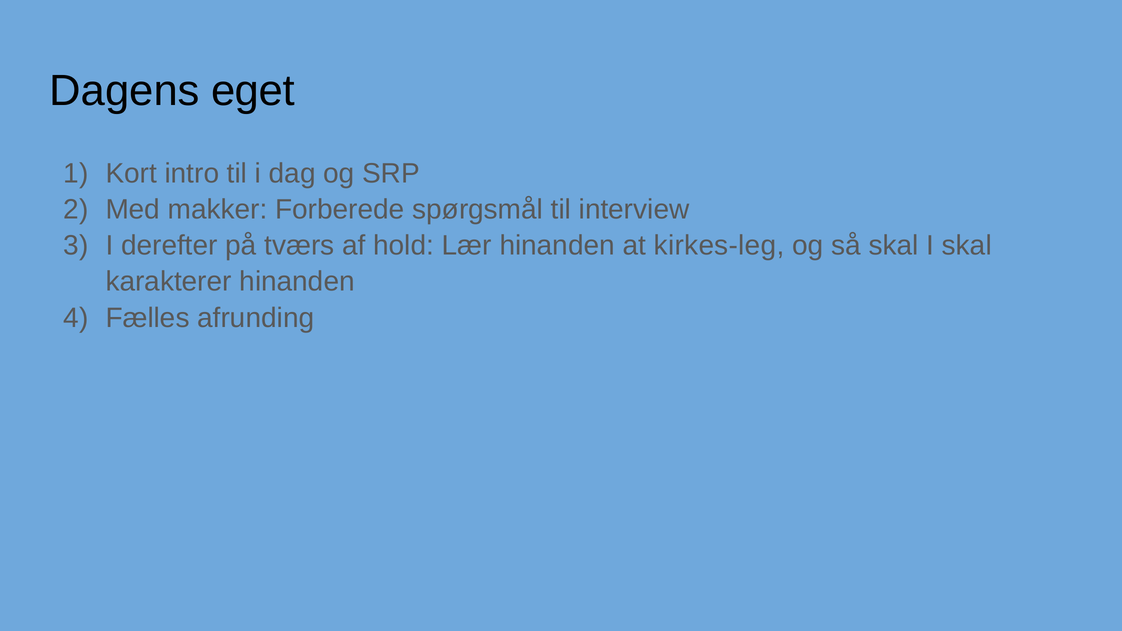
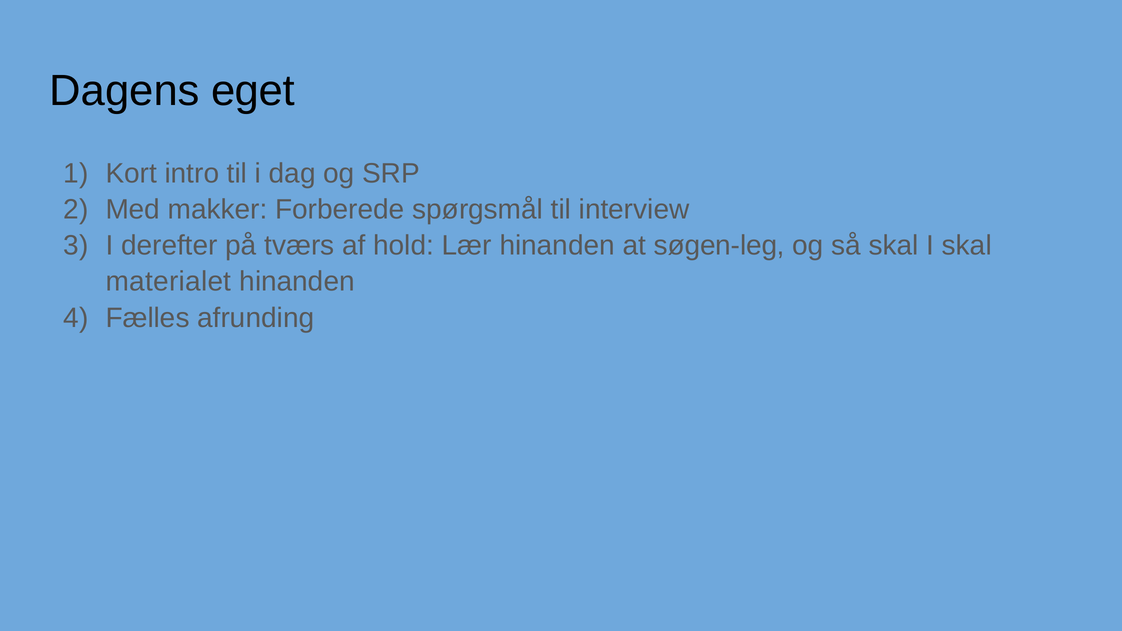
kirkes-leg: kirkes-leg -> søgen-leg (719, 246)
karakterer: karakterer -> materialet (168, 282)
